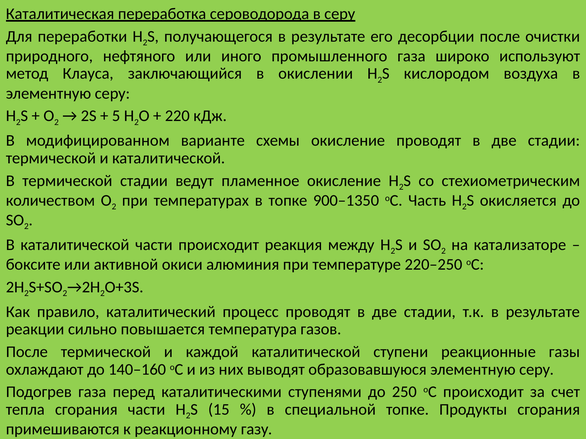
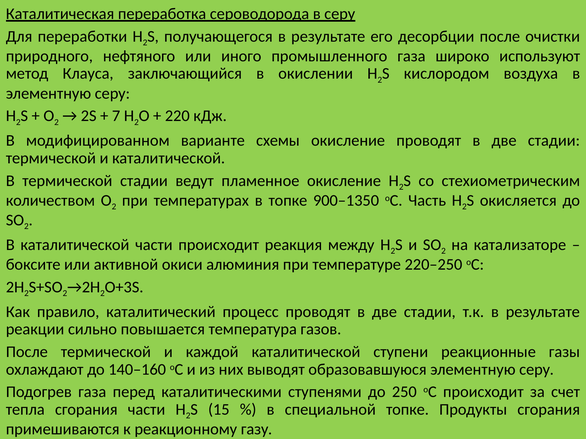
5: 5 -> 7 (116, 116)
